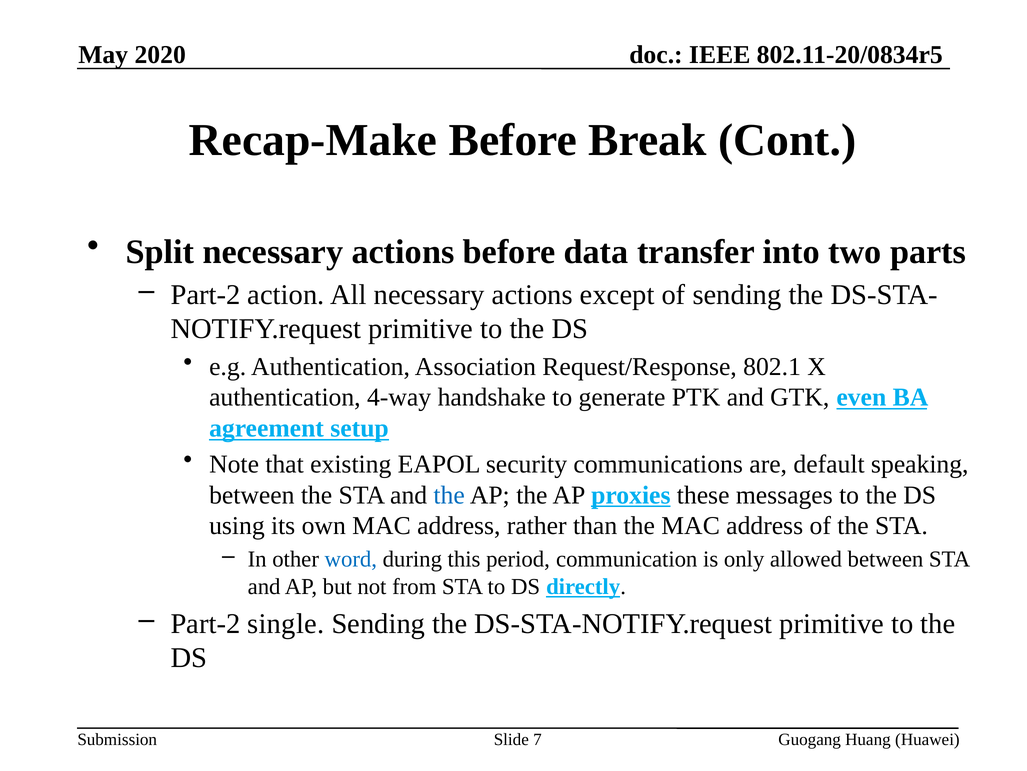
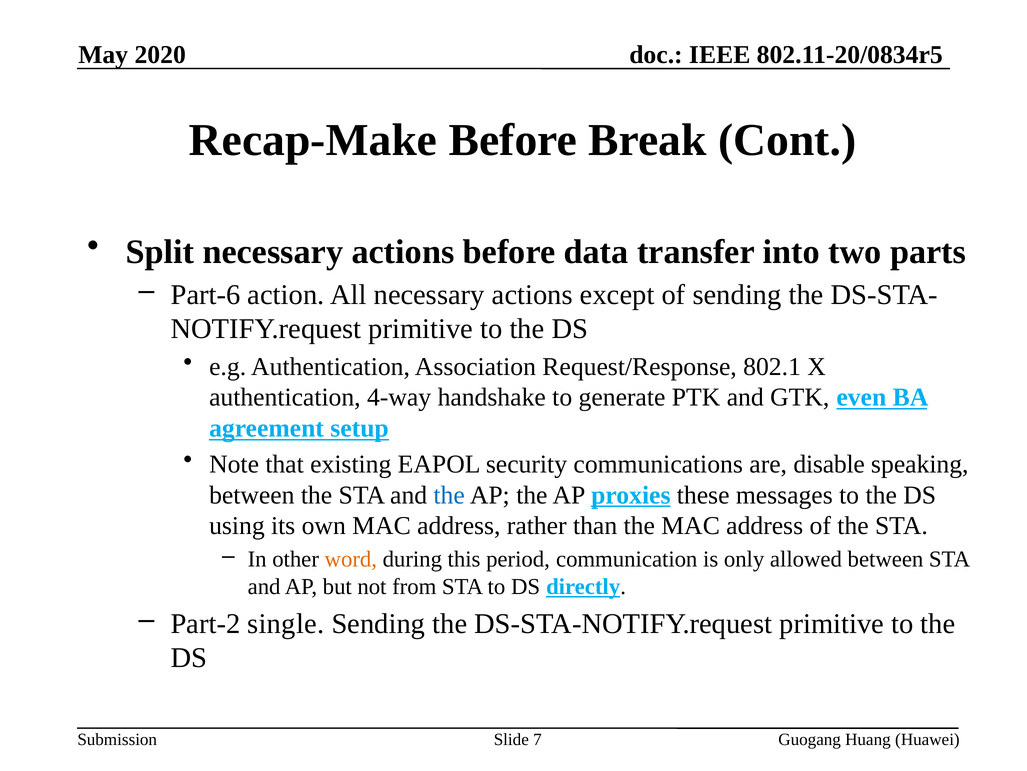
Part-2: Part-2 -> Part-6 (206, 294)
default: default -> disable (829, 464)
word colour: blue -> orange (351, 559)
